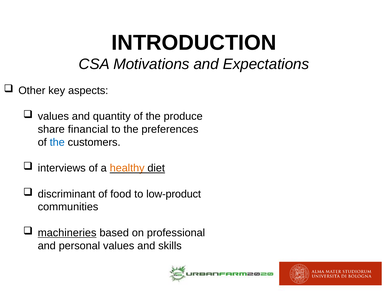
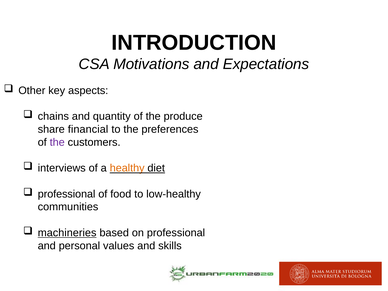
values: values -> chains (53, 116)
the colour: blue -> purple (57, 142)
discriminant: discriminant -> professional (67, 194)
low-product: low-product -> low-healthy (174, 194)
